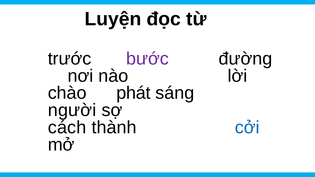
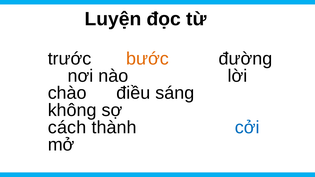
bước colour: purple -> orange (148, 59)
phát: phát -> điều (133, 93)
người: người -> không (72, 110)
